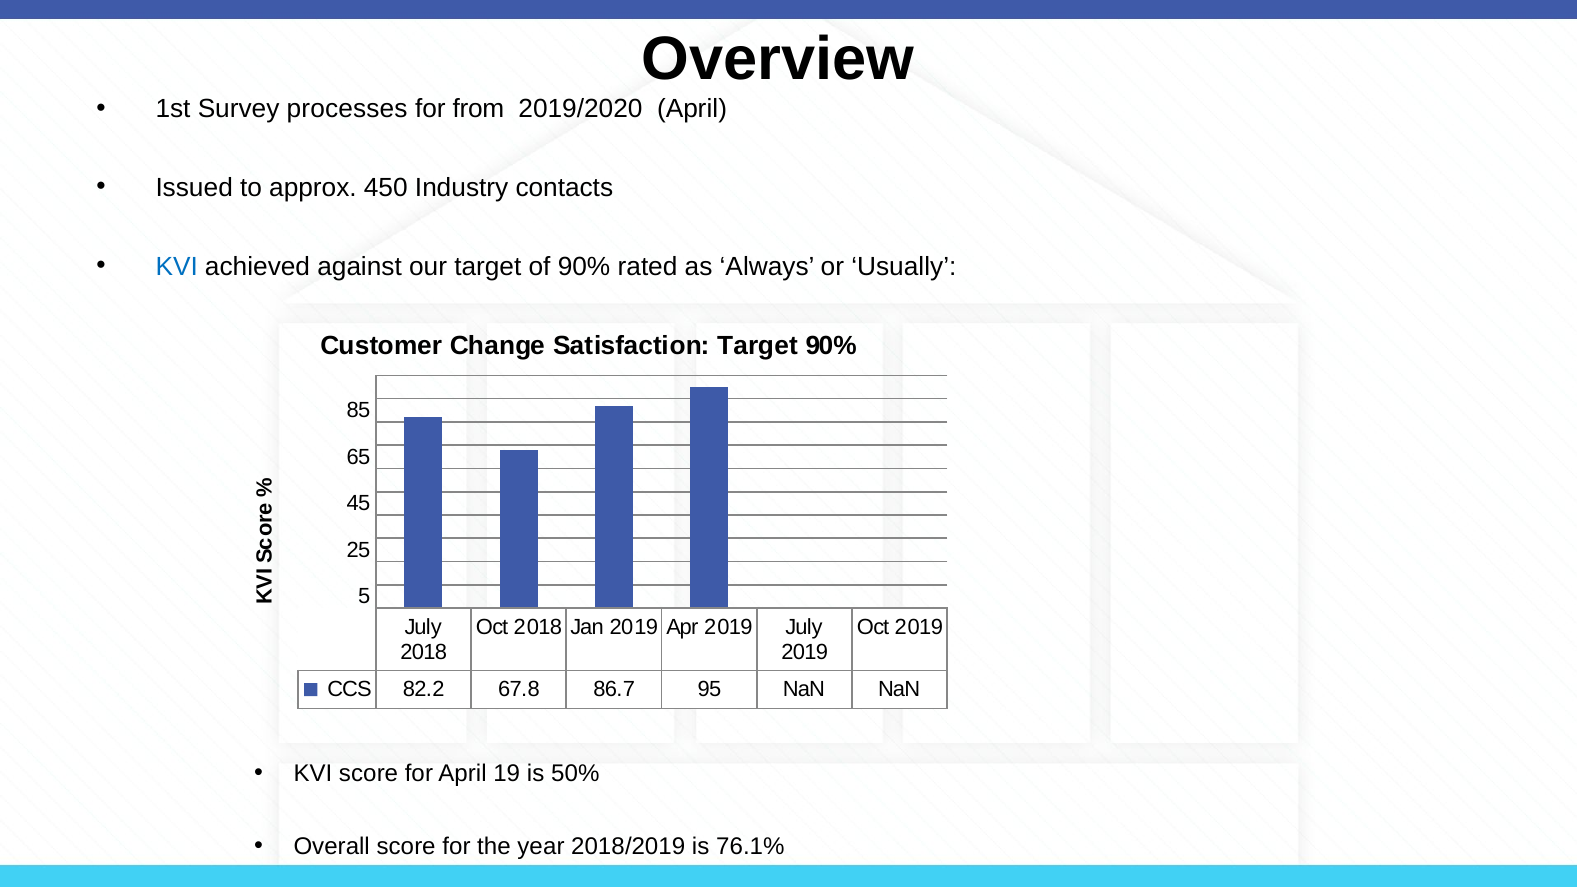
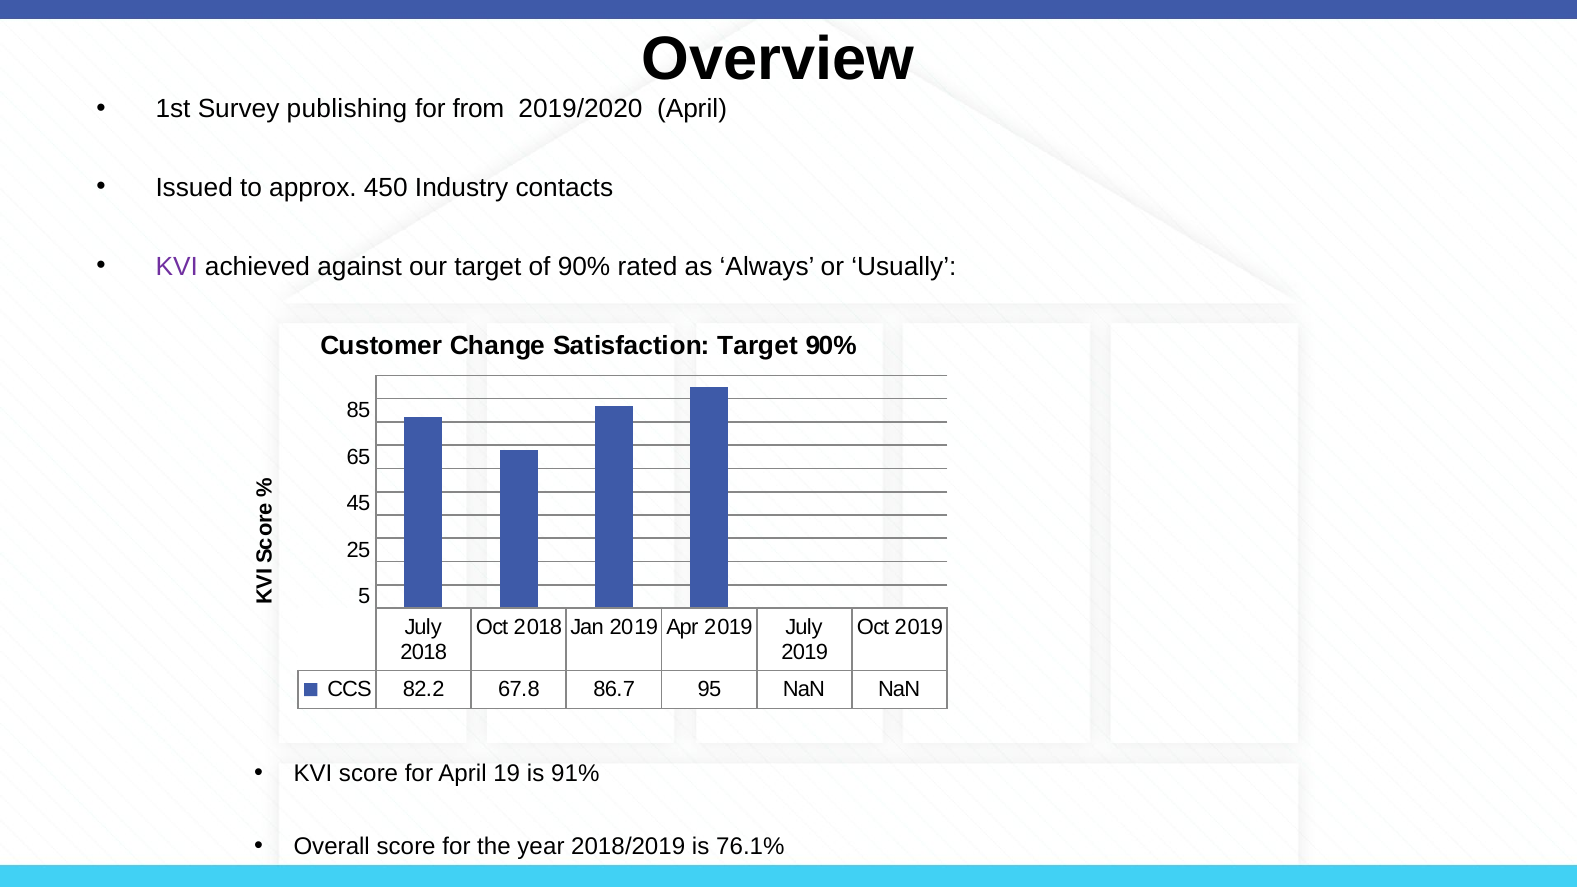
processes: processes -> publishing (347, 109)
KVI colour: blue -> purple (177, 267)
50%: 50% -> 91% (575, 773)
